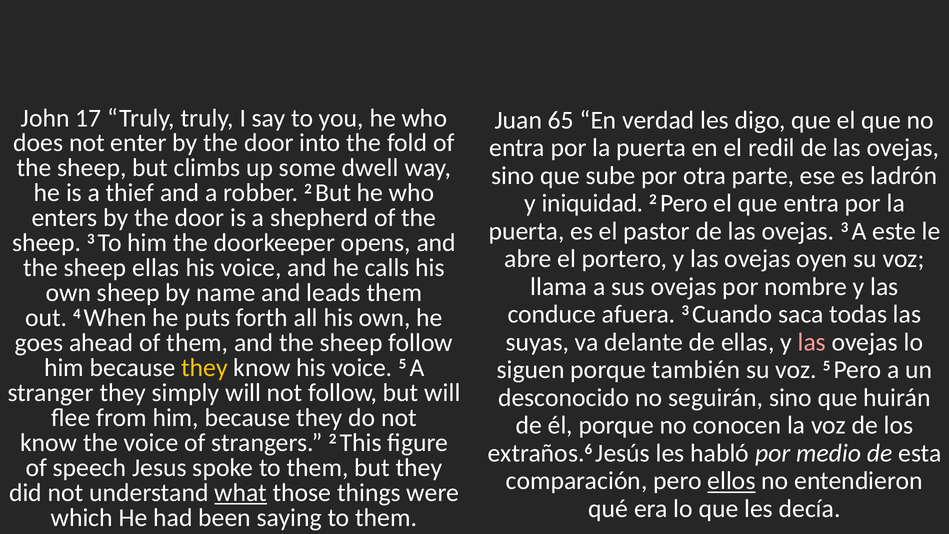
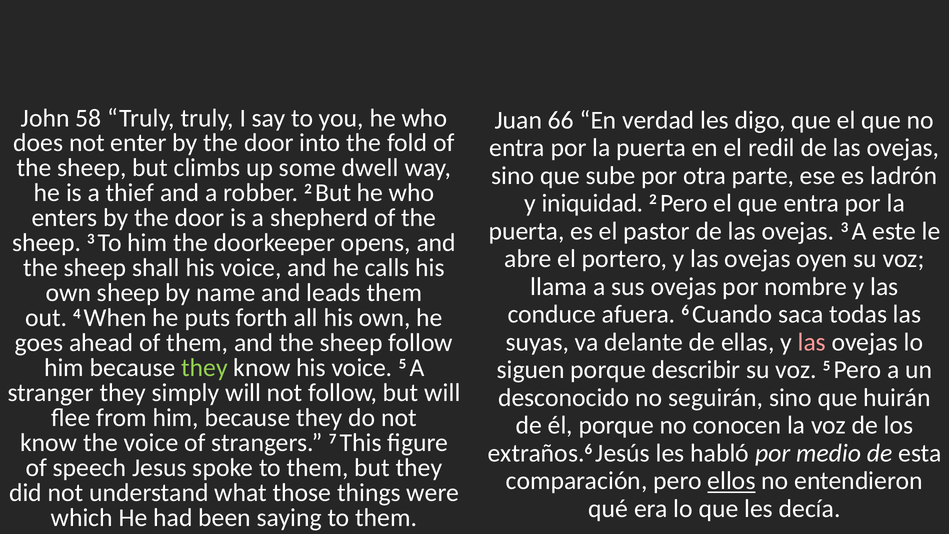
17: 17 -> 58 (88, 118)
65: 65 -> 66 (561, 120)
sheep ellas: ellas -> shall (156, 268)
afuera 3: 3 -> 6 (685, 310)
they colour: yellow -> light green (204, 368)
también: también -> describir (696, 370)
strangers 2: 2 -> 7 (333, 439)
what underline: present -> none (241, 492)
